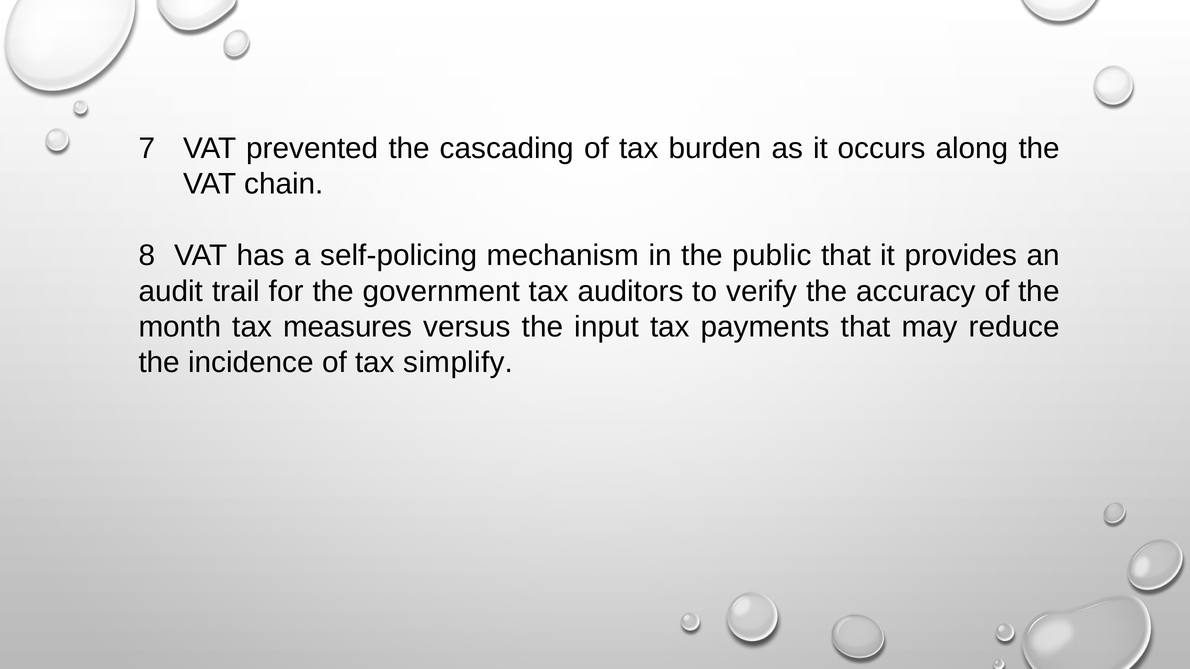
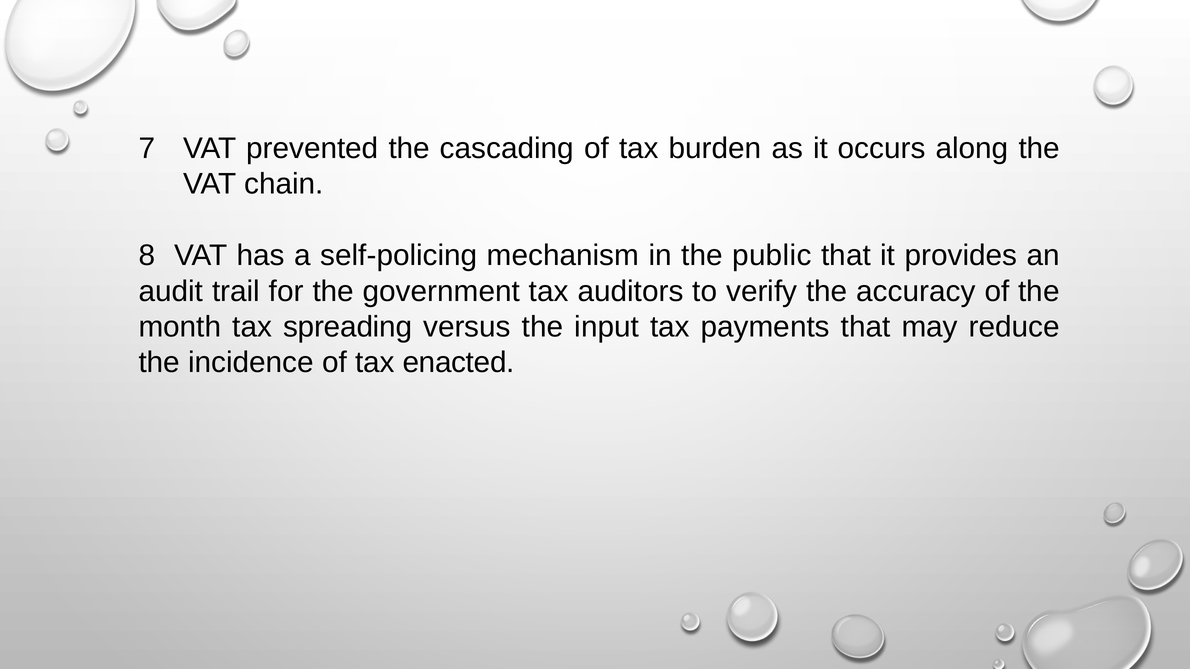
measures: measures -> spreading (348, 327)
simplify: simplify -> enacted (459, 363)
